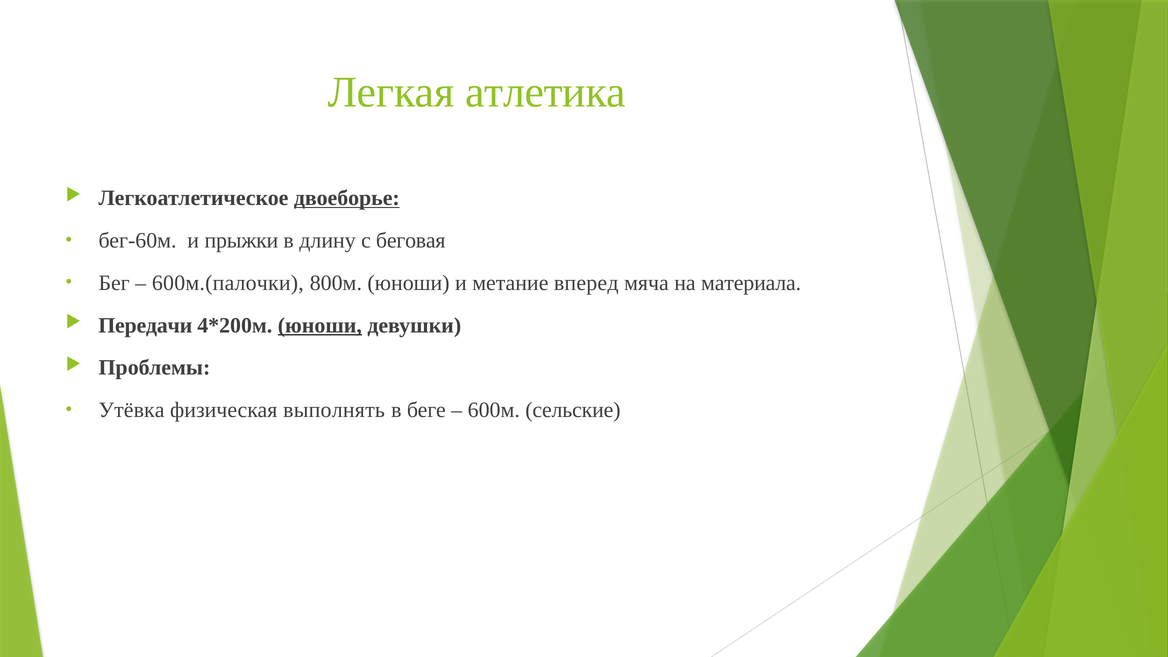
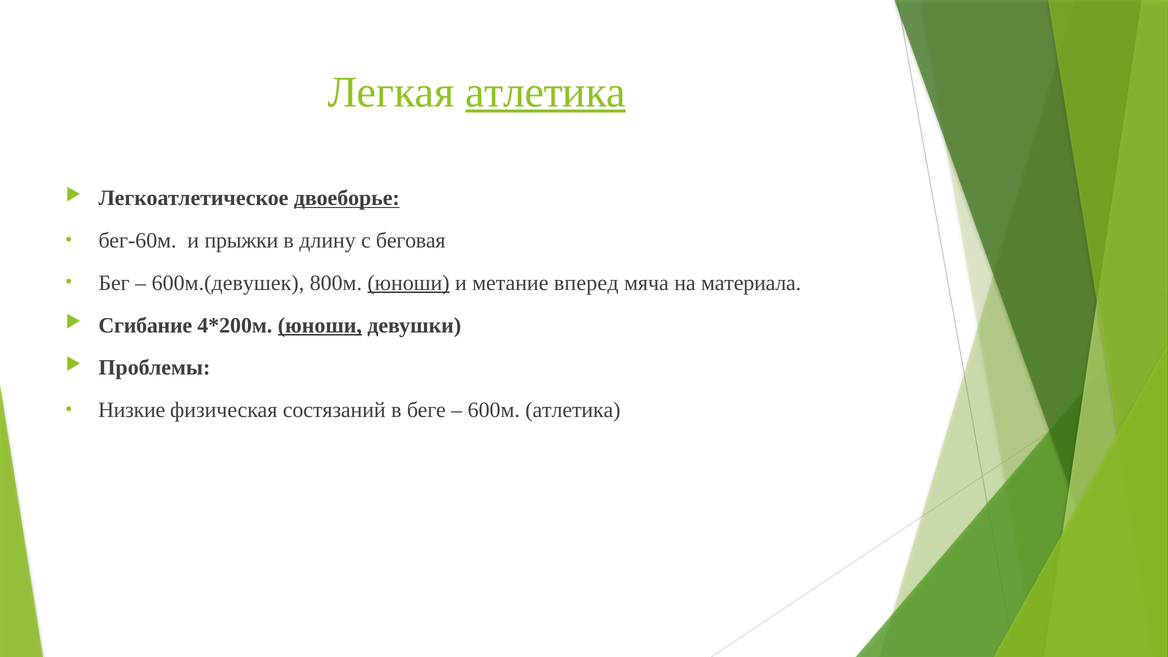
атлетика underline: none -> present (546, 92)
600м.(палочки: 600м.(палочки -> 600м.(девушек (228, 283)
юноши underline: none -> present (408, 283)
Передачи: Передачи -> Сгибание (145, 325)
Утёвка: Утёвка -> Низкие (132, 410)
выполнять: выполнять -> состязаний (334, 410)
600м сельские: сельские -> атлетика (573, 410)
